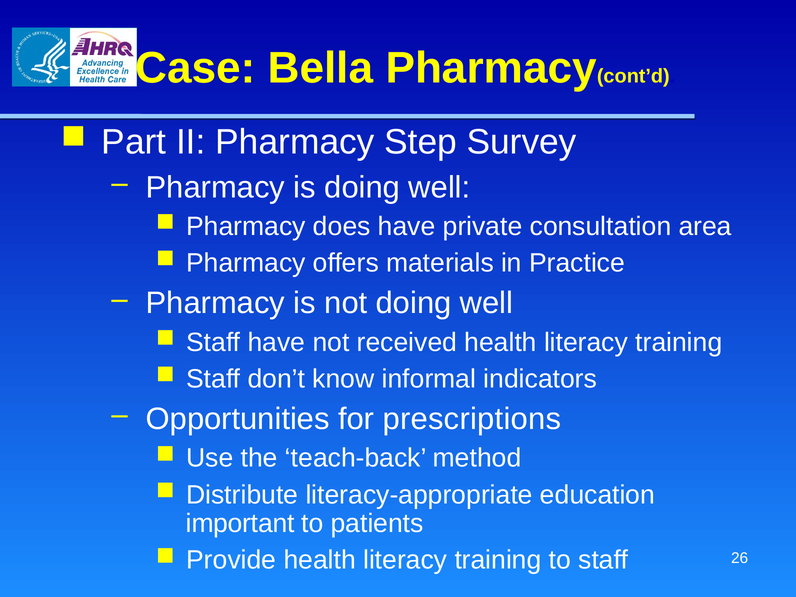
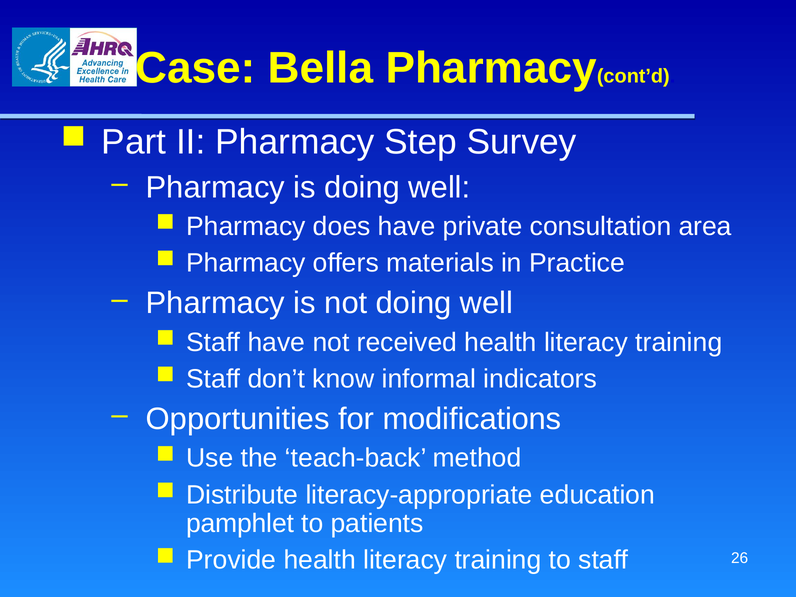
prescriptions: prescriptions -> modifications (472, 419)
important: important -> pamphlet (240, 523)
